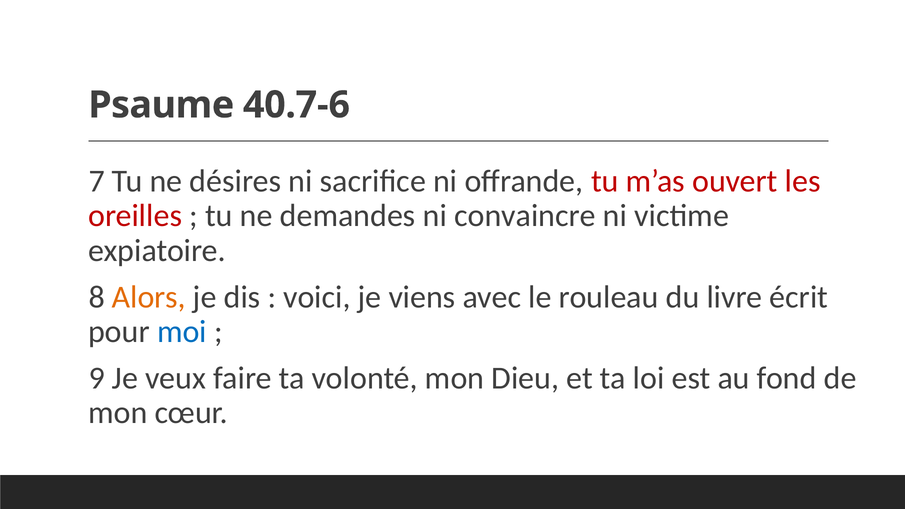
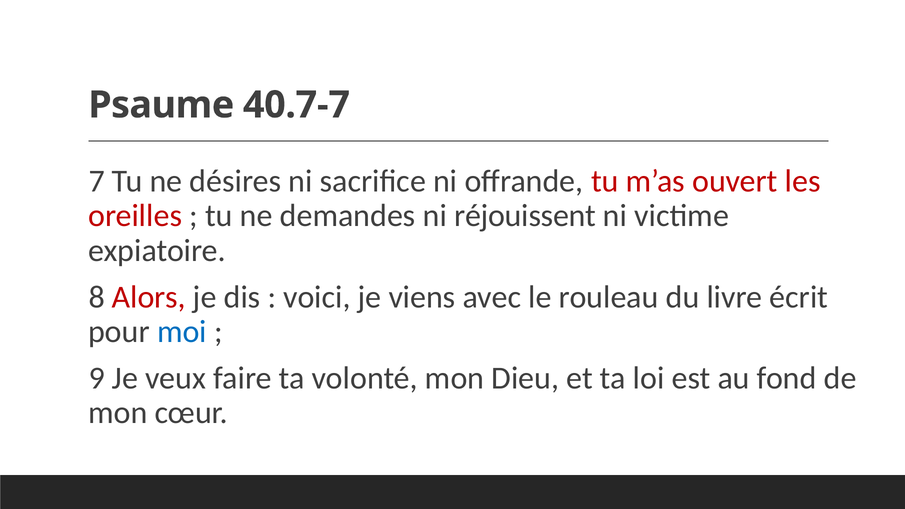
40.7-6: 40.7-6 -> 40.7-7 (297, 105)
convaincre: convaincre -> réjouissent (525, 216)
Alors colour: orange -> red (149, 297)
